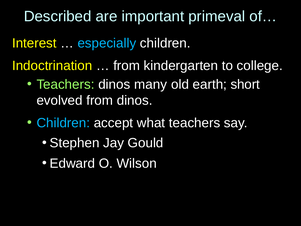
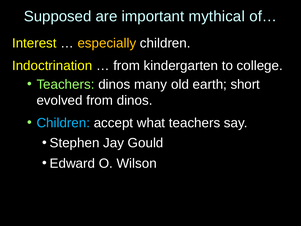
Described: Described -> Supposed (58, 16)
primeval: primeval -> mythical (217, 16)
especially colour: light blue -> yellow (107, 43)
